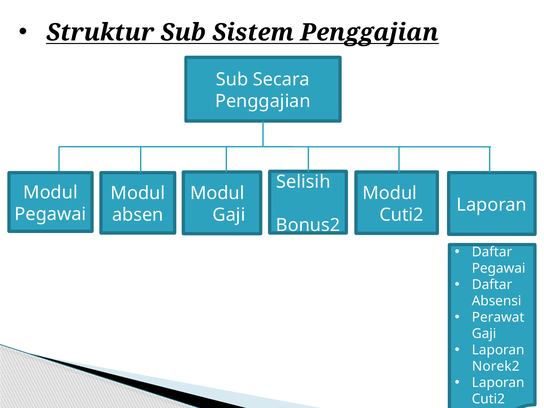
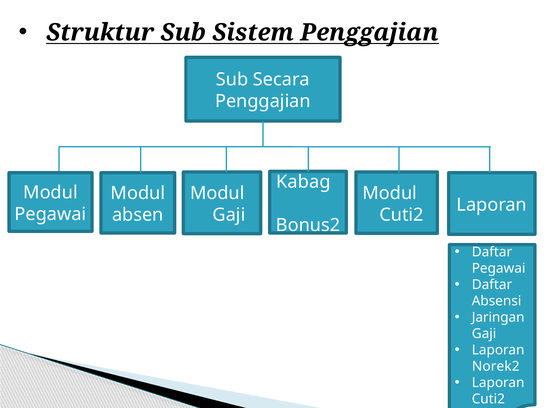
Selisih: Selisih -> Kabag (303, 182)
Perawat: Perawat -> Jaringan (498, 317)
